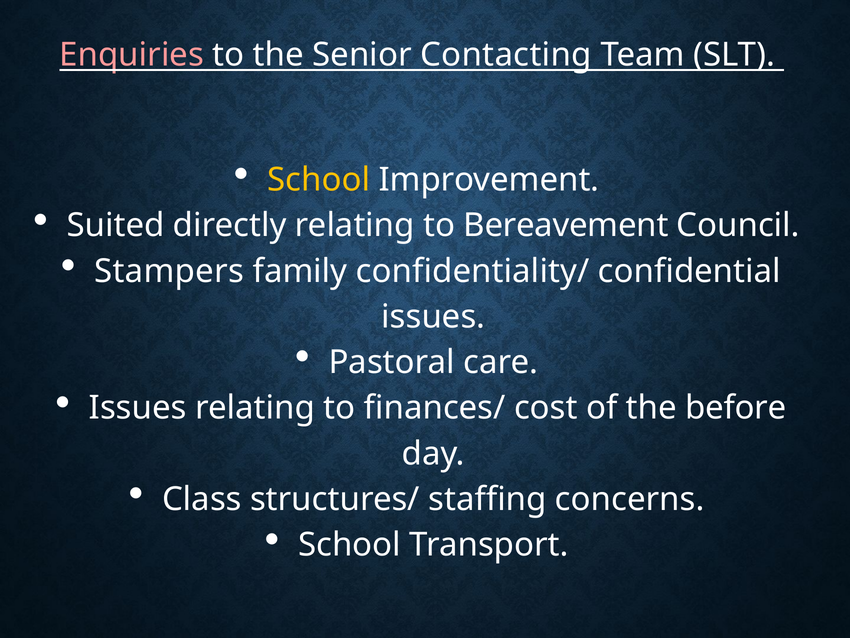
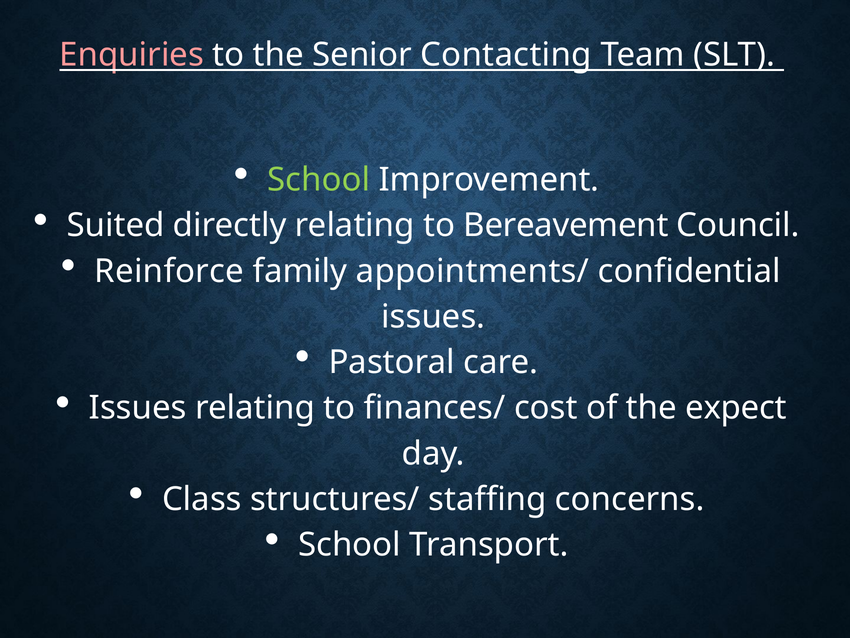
School colour: yellow -> light green (319, 180)
Stampers: Stampers -> Reinforce (169, 271)
confidentiality/: confidentiality/ -> appointments/ (472, 271)
before: before -> expect (736, 408)
